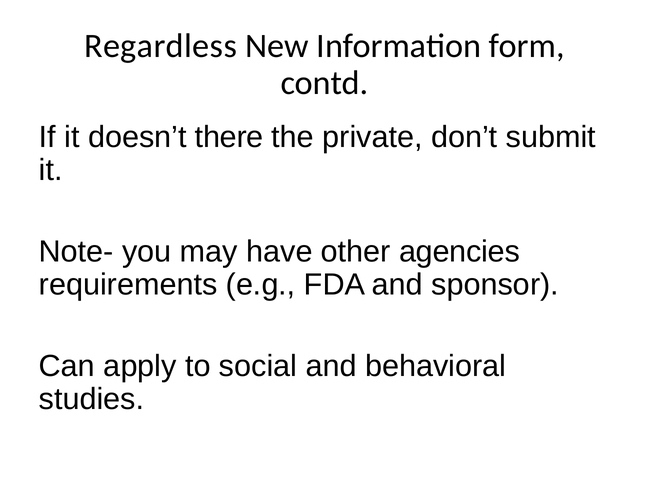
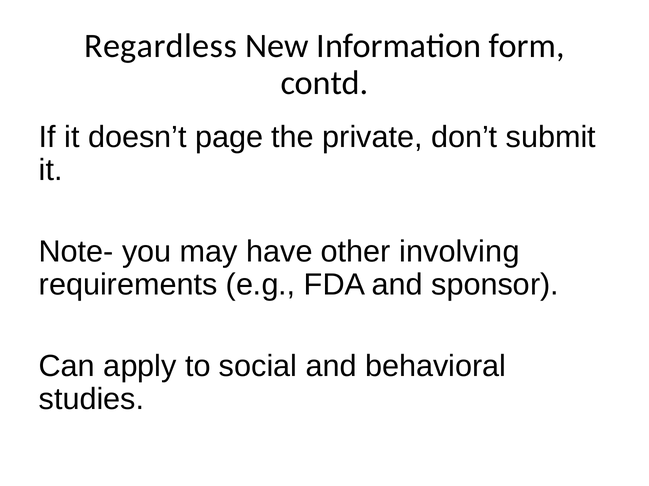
there: there -> page (229, 137)
agencies: agencies -> involving (459, 252)
